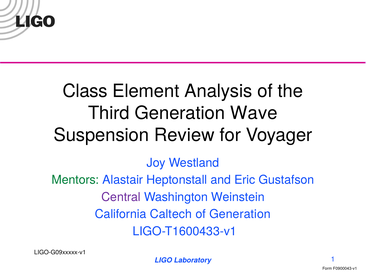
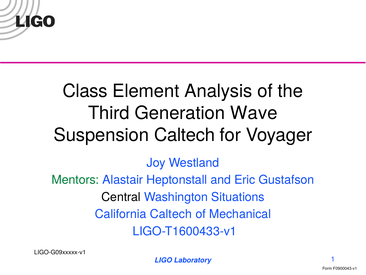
Suspension Review: Review -> Caltech (184, 135)
Central colour: purple -> black (121, 197)
Weinstein: Weinstein -> Situations (238, 197)
of Generation: Generation -> Mechanical (240, 214)
